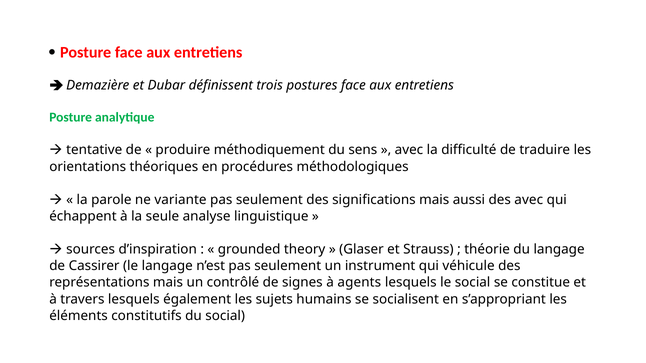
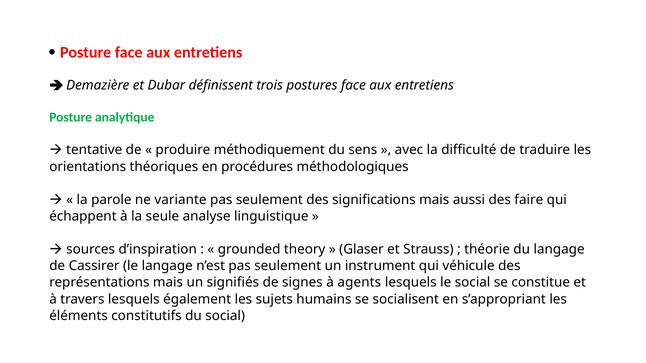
des avec: avec -> faire (529, 200)
contrôlé: contrôlé -> signifiés (233, 283)
